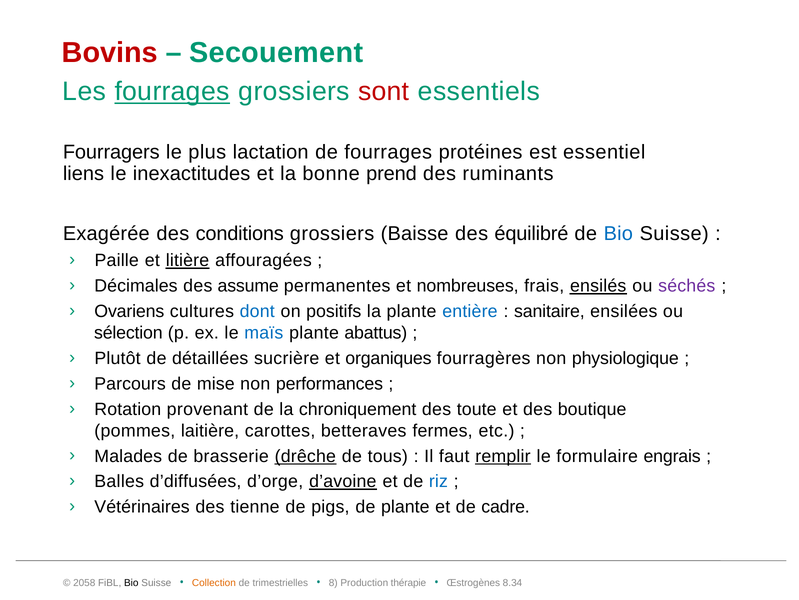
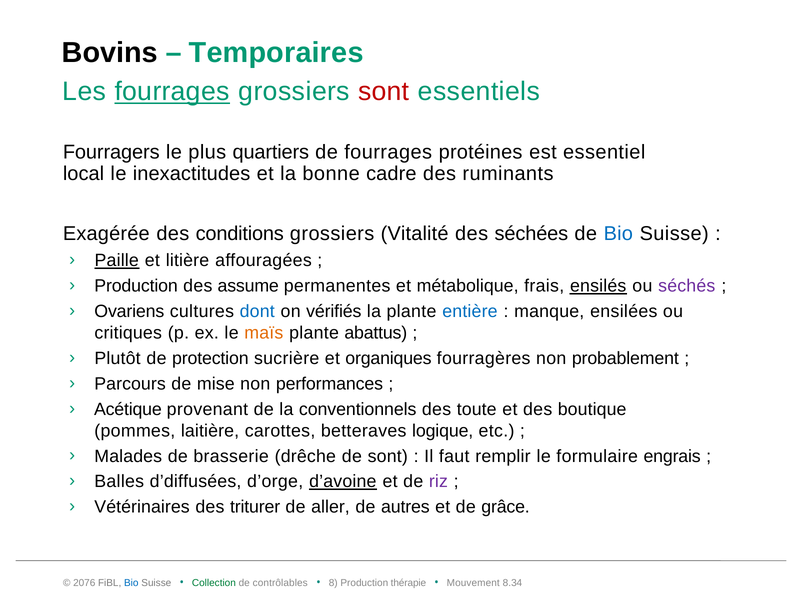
Bovins colour: red -> black (110, 52)
Secouement: Secouement -> Temporaires (276, 52)
lactation: lactation -> quartiers (271, 152)
liens: liens -> local (83, 174)
prend: prend -> cadre (391, 174)
Baisse: Baisse -> Vitalité (415, 233)
équilibré: équilibré -> séchées (531, 233)
Paille underline: none -> present (117, 260)
litière underline: present -> none (187, 260)
Décimales: Décimales -> Production (136, 286)
nombreuses: nombreuses -> métabolique (468, 286)
positifs: positifs -> vérifiés (334, 311)
sanitaire: sanitaire -> manque (549, 311)
sélection: sélection -> critiques (128, 332)
maïs colour: blue -> orange (264, 332)
détaillées: détaillées -> protection (210, 358)
physiologique: physiologique -> probablement (625, 358)
Rotation: Rotation -> Acétique (128, 409)
chroniquement: chroniquement -> conventionnels (358, 409)
fermes: fermes -> logique (443, 430)
drêche underline: present -> none (305, 456)
de tous: tous -> sont (388, 456)
remplir underline: present -> none (503, 456)
riz colour: blue -> purple (438, 481)
tienne: tienne -> triturer (255, 506)
pigs: pigs -> aller (330, 506)
de plante: plante -> autres (405, 506)
cadre: cadre -> grâce (506, 506)
2058: 2058 -> 2076 (84, 582)
Bio colour: black -> blue (131, 582)
Collection colour: orange -> green (214, 582)
trimestrielles: trimestrielles -> contrôlables (280, 582)
Œstrogènes: Œstrogènes -> Mouvement (473, 582)
